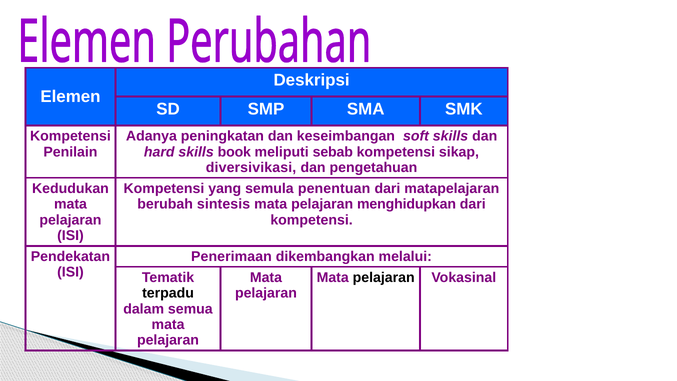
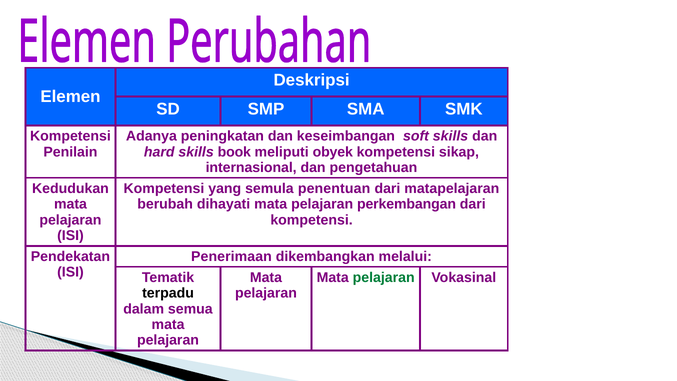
sebab: sebab -> obyek (333, 152)
diversivikasi: diversivikasi -> internasional (251, 168)
sintesis: sintesis -> dihayati (224, 204)
menghidupkan: menghidupkan -> perkembangan (407, 204)
pelajaran colour: black -> green (384, 277)
